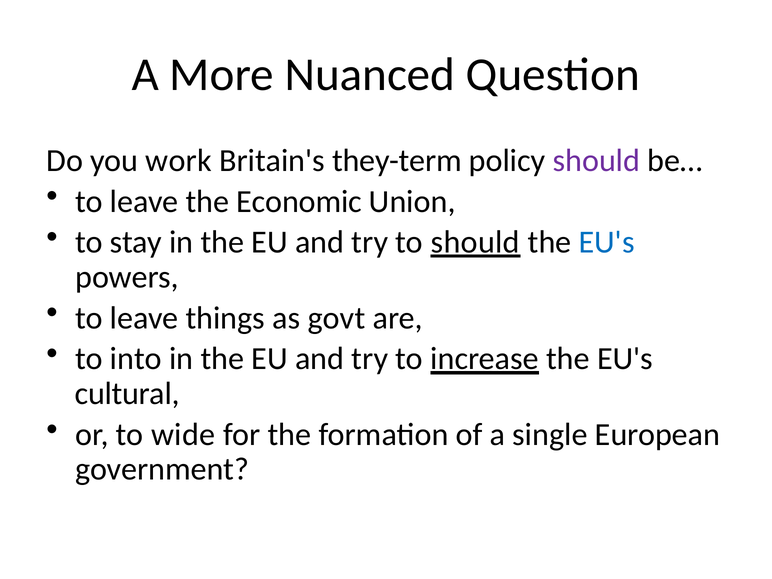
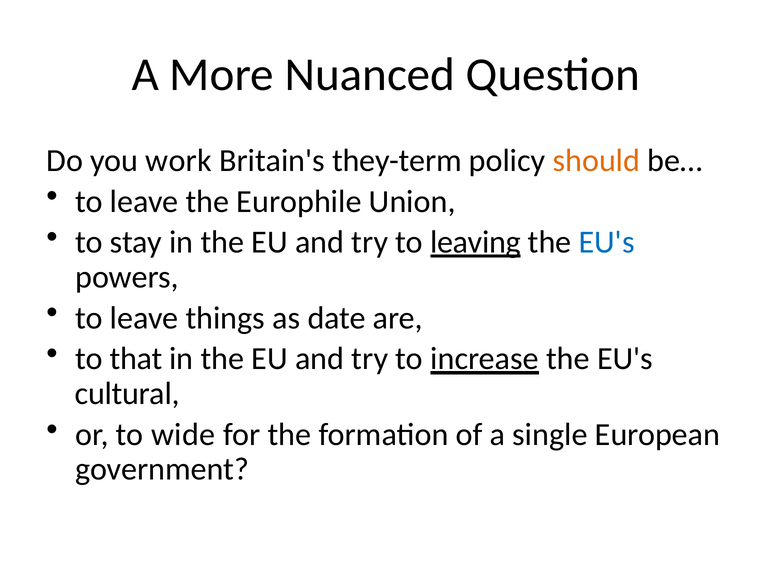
should colour: purple -> orange (596, 161)
Economic: Economic -> Europhile (299, 201)
to should: should -> leaving (476, 242)
govt: govt -> date (337, 318)
into: into -> that (136, 359)
